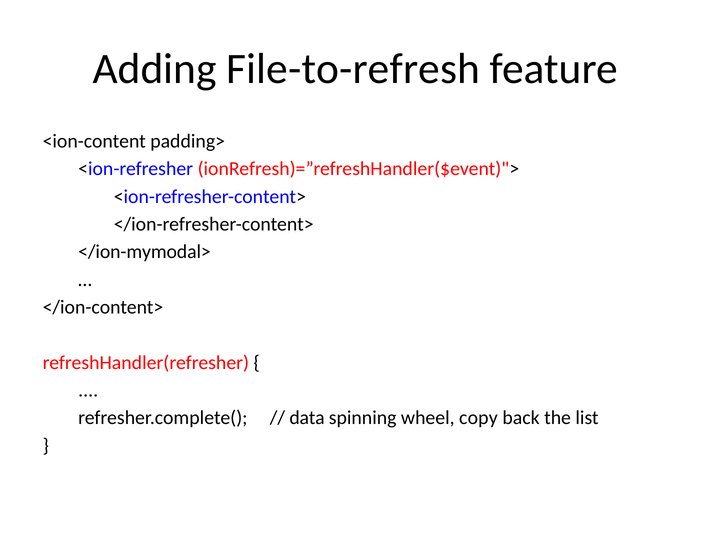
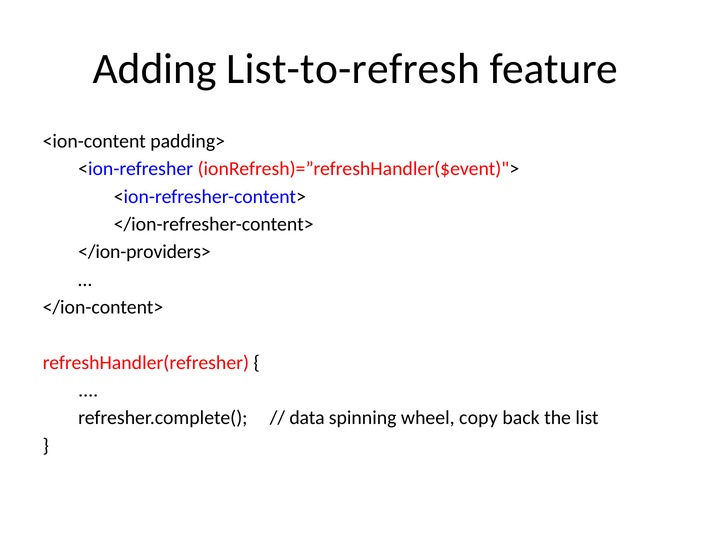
File-to-refresh: File-to-refresh -> List-to-refresh (353, 69)
</ion-mymodal>: </ion-mymodal> -> </ion-providers> (145, 252)
